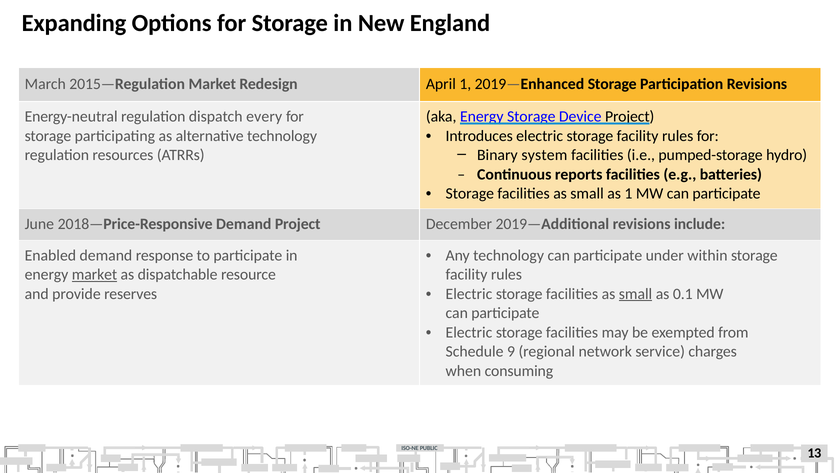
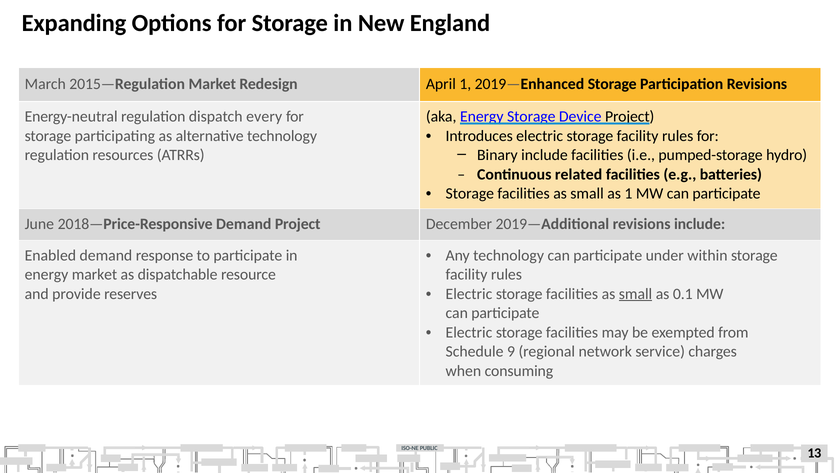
Binary system: system -> include (545, 155)
reports: reports -> related (579, 174)
market underline: present -> none (95, 274)
